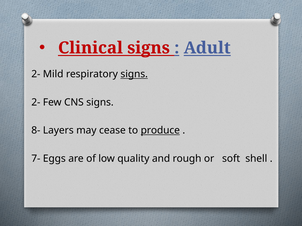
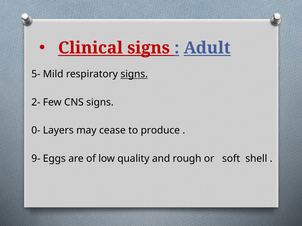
2-: 2- -> 5- (36, 74)
8-: 8- -> 0- (36, 131)
produce underline: present -> none (160, 131)
7-: 7- -> 9- (36, 159)
